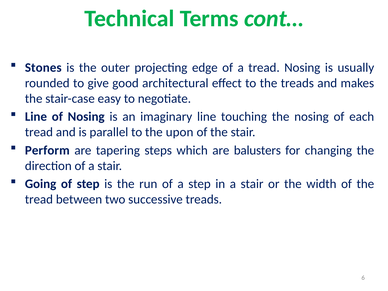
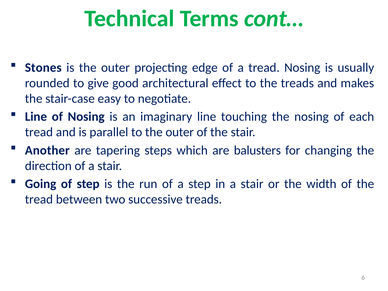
to the upon: upon -> outer (180, 132)
Perform: Perform -> Another (47, 150)
